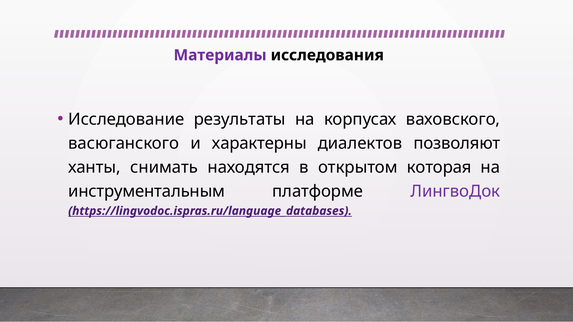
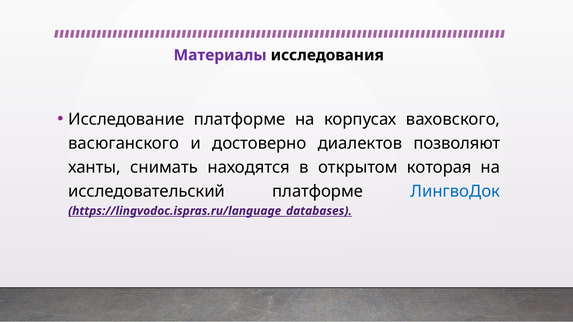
Исследование результаты: результаты -> платформе (240, 119)
характерны: характерны -> достоверно (259, 143)
инструментальным: инструментальным -> исследовательский (147, 191)
ЛингвоДок colour: purple -> blue (455, 191)
